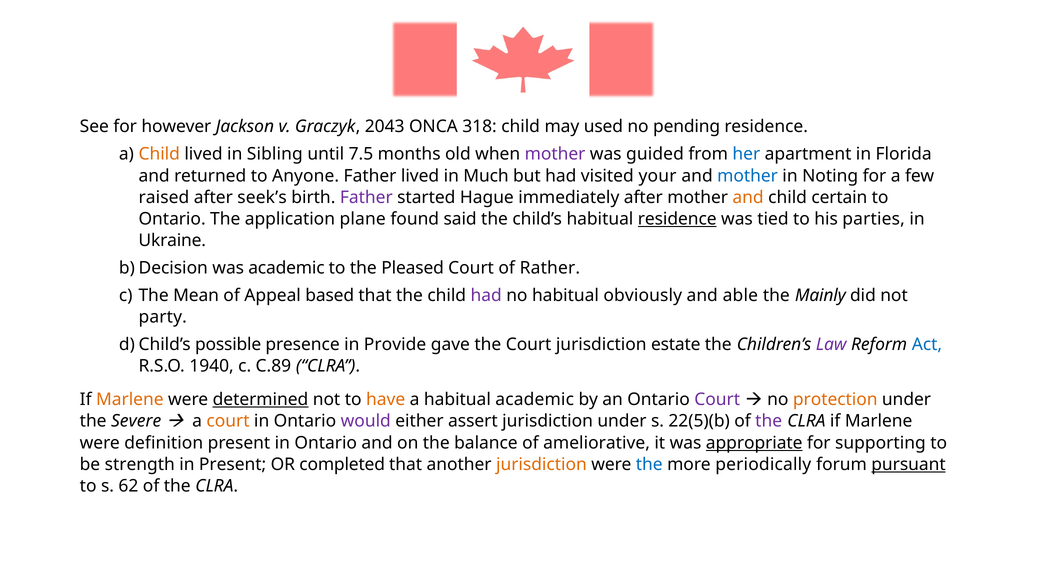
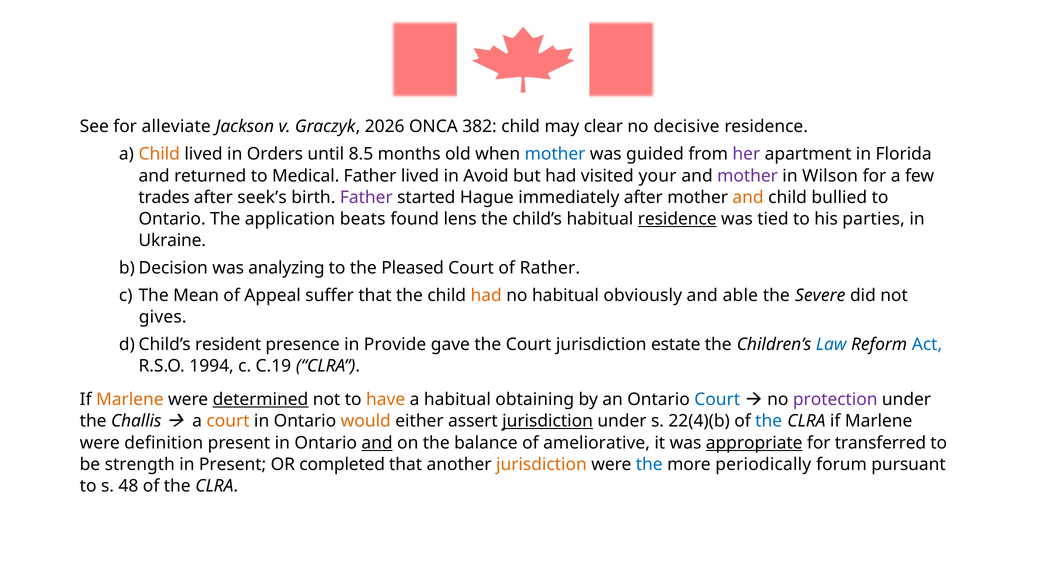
however: however -> alleviate (176, 127)
2043: 2043 -> 2026 (385, 127)
318: 318 -> 382 (480, 127)
used: used -> clear (603, 127)
pending: pending -> decisive (686, 127)
Sibling: Sibling -> Orders (275, 154)
7.5: 7.5 -> 8.5 (361, 154)
mother colour: purple -> blue (555, 154)
her colour: blue -> purple (746, 154)
Anyone: Anyone -> Medical (306, 176)
Much: Much -> Avoid (486, 176)
mother colour: blue -> purple (748, 176)
Noting: Noting -> Wilson (830, 176)
raised: raised -> trades (164, 198)
certain: certain -> bullied (839, 198)
plane: plane -> beats (363, 219)
said: said -> lens (460, 219)
was academic: academic -> analyzing (286, 268)
based: based -> suffer (330, 296)
had colour: purple -> orange (486, 296)
Mainly: Mainly -> Severe (820, 296)
party: party -> gives (163, 317)
possible: possible -> resident (228, 345)
Law colour: purple -> blue (831, 345)
1940: 1940 -> 1994 (212, 366)
C.89: C.89 -> C.19 (273, 366)
habitual academic: academic -> obtaining (535, 400)
Court colour: purple -> blue (717, 400)
protection colour: orange -> purple (835, 400)
Severe: Severe -> Challis (136, 421)
would colour: purple -> orange (366, 421)
jurisdiction underline: none -> present (548, 421)
22(5)(b: 22(5)(b -> 22(4)(b (699, 421)
the colour: purple -> blue (769, 421)
and underline: none -> present (377, 443)
supporting: supporting -> transferred (881, 443)
pursuant underline: present -> none (909, 465)
62: 62 -> 48 (128, 486)
